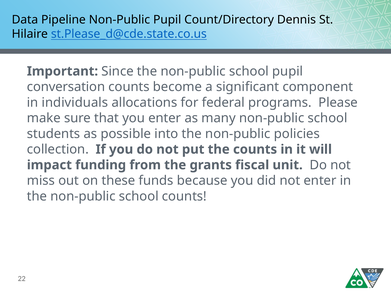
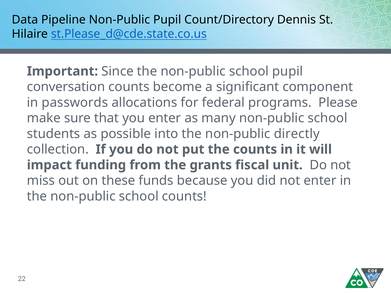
individuals: individuals -> passwords (75, 103)
policies: policies -> directly (297, 134)
